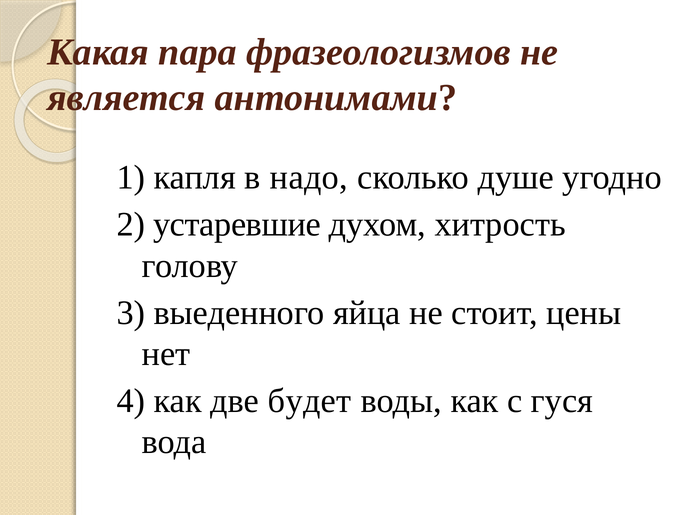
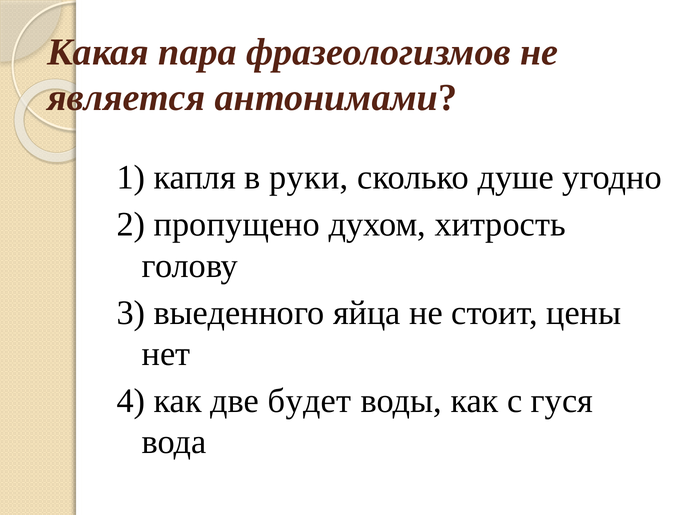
надо: надо -> руки (309, 177)
устаревшие: устаревшие -> пропущено (237, 224)
